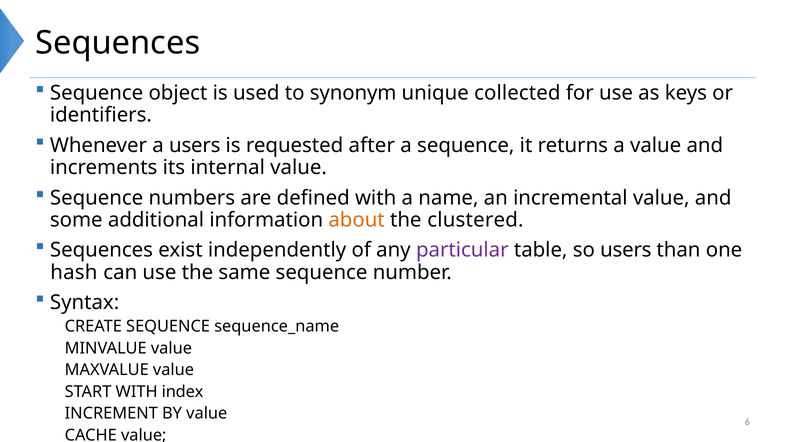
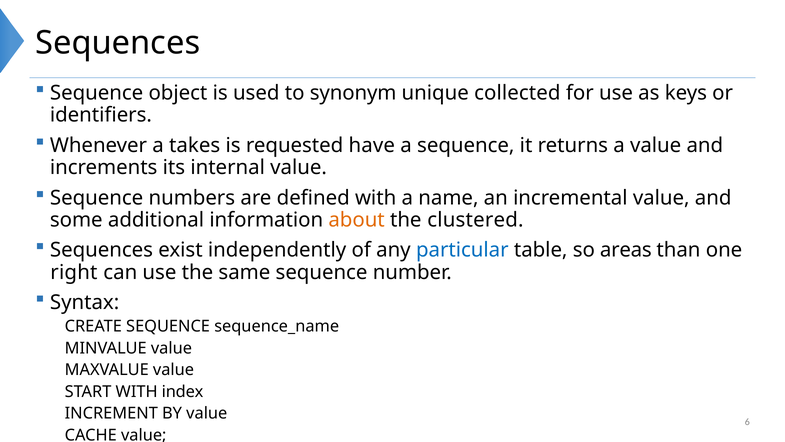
a users: users -> takes (195, 145)
after: after -> have (372, 145)
particular colour: purple -> blue (462, 250)
so users: users -> areas (626, 250)
hash: hash -> right (74, 272)
